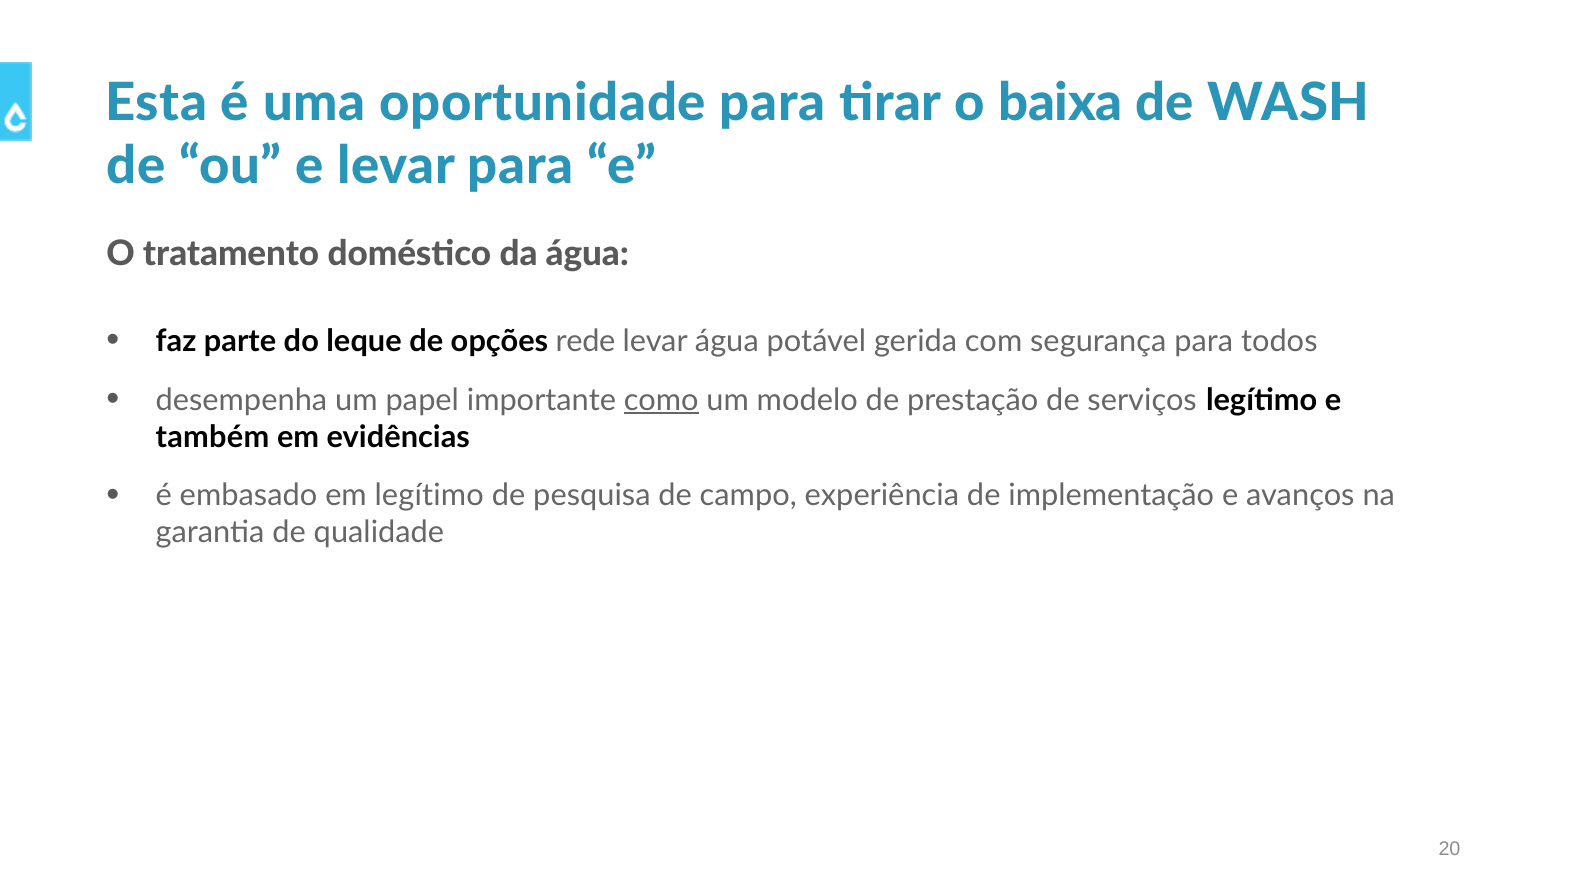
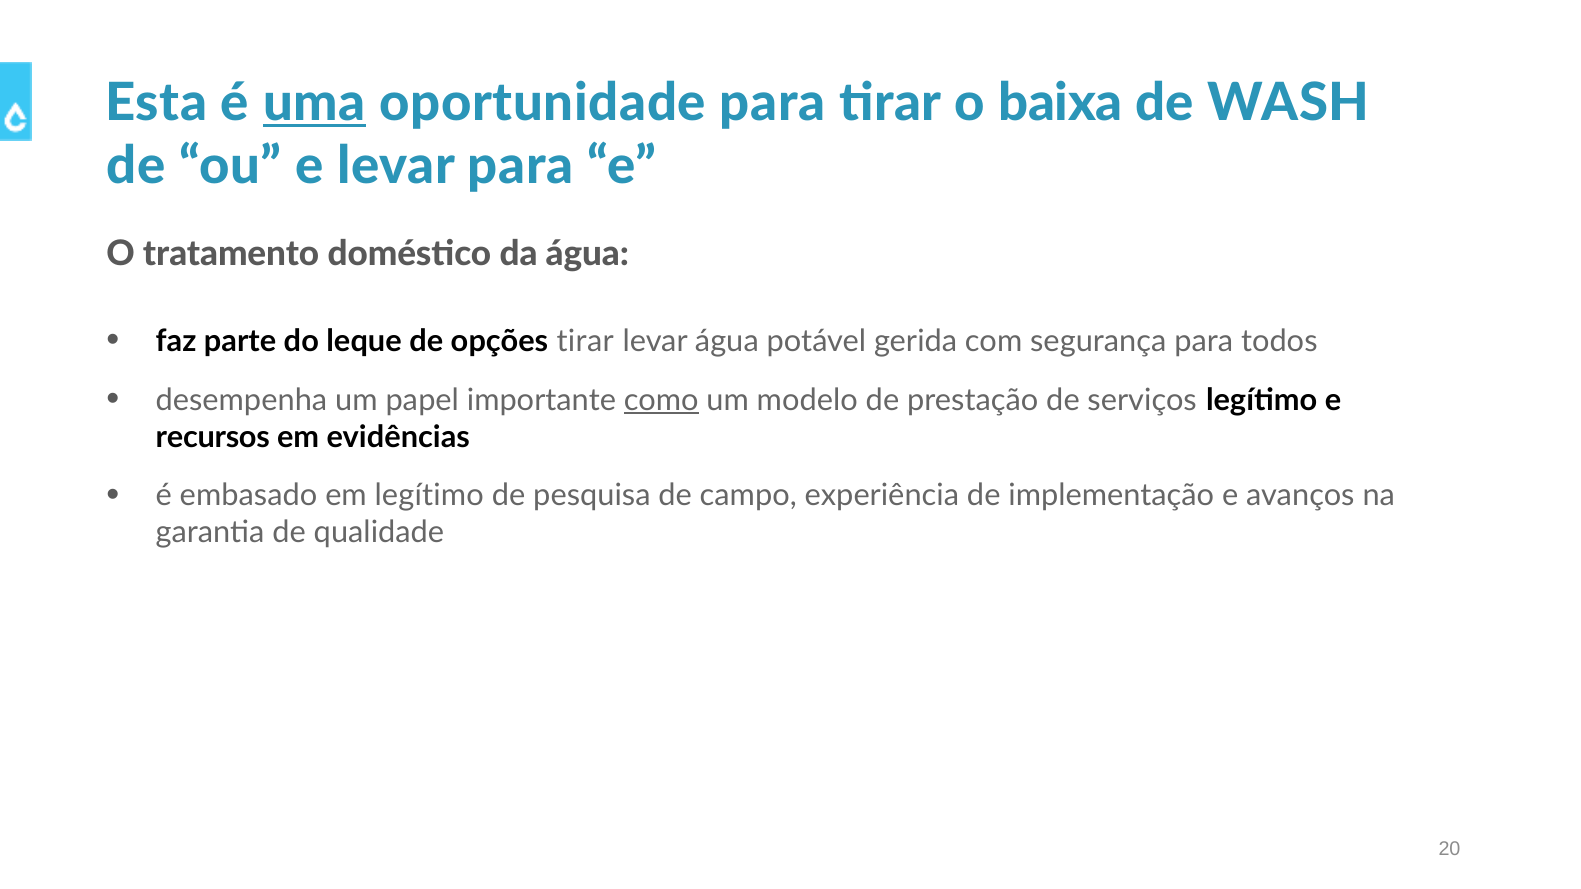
uma underline: none -> present (314, 103)
opções rede: rede -> tirar (585, 341)
também: também -> recursos (213, 437)
